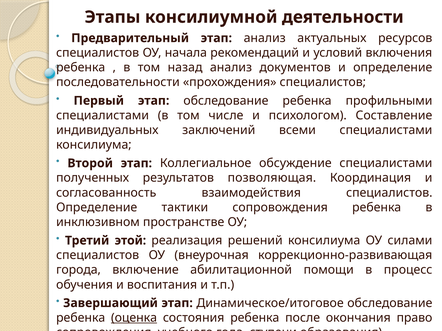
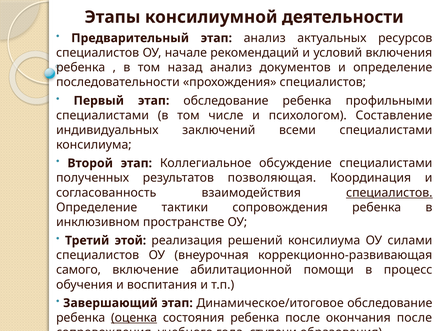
начала: начала -> начале (186, 53)
специалистов underline: none -> present (389, 193)
города: города -> самого (79, 270)
окончания право: право -> после (414, 318)
